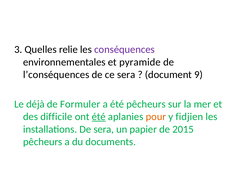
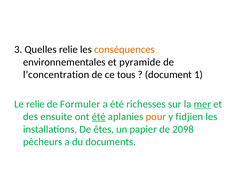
conséquences colour: purple -> orange (124, 50)
l’conséquences: l’conséquences -> l’concentration (56, 75)
ce sera: sera -> tous (126, 75)
9: 9 -> 1 (198, 75)
Le déjà: déjà -> relie (35, 105)
été pêcheurs: pêcheurs -> richesses (146, 105)
mer underline: none -> present (202, 105)
difficile: difficile -> ensuite (56, 117)
De sera: sera -> êtes (104, 130)
2015: 2015 -> 2098 (183, 130)
